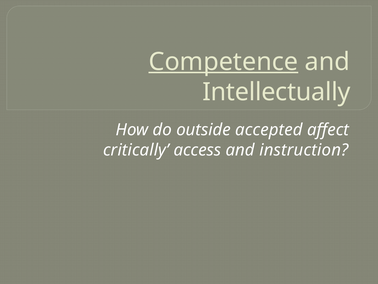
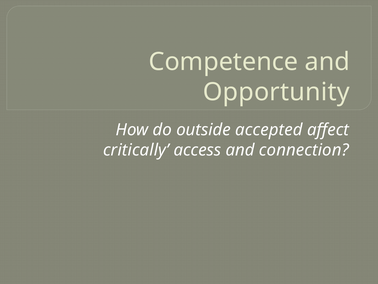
Competence underline: present -> none (223, 62)
Intellectually: Intellectually -> Opportunity (276, 92)
instruction: instruction -> connection (304, 150)
